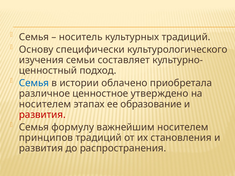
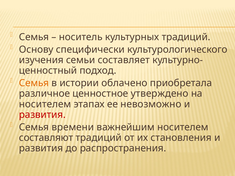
Семья colour: blue -> orange (34, 83)
образование: образование -> невозможно (151, 104)
формулу: формулу -> времени (73, 127)
принципов: принципов -> составляют (46, 138)
